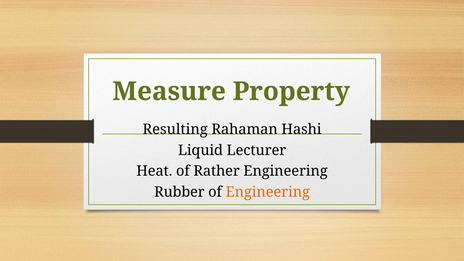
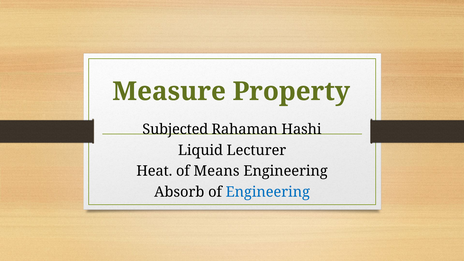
Resulting: Resulting -> Subjected (175, 129)
Rather: Rather -> Means (217, 171)
Rubber: Rubber -> Absorb (179, 192)
Engineering colour: orange -> blue (268, 192)
